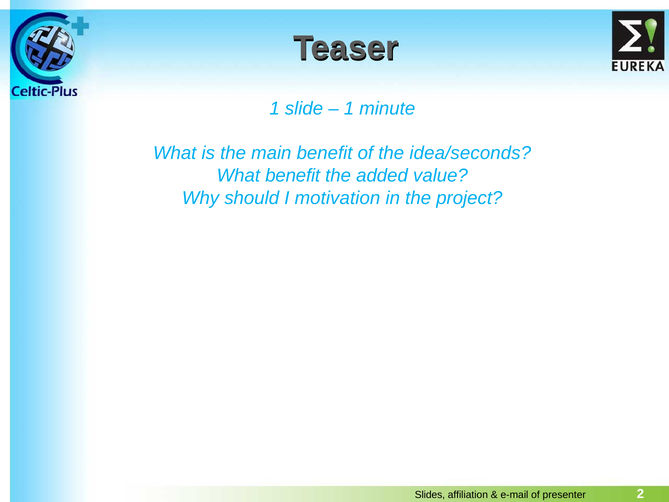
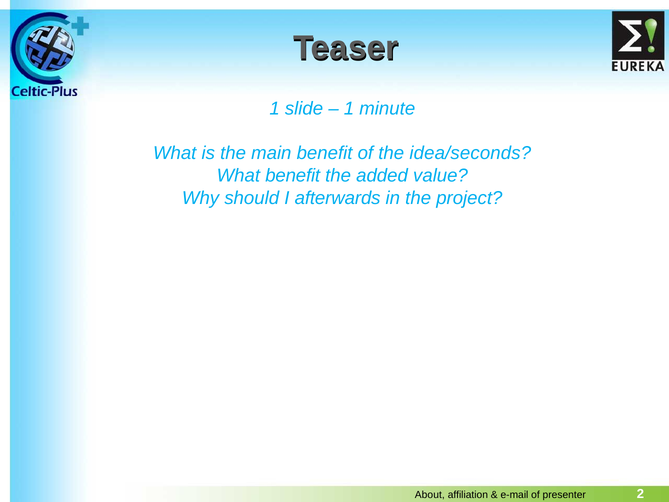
motivation: motivation -> afterwards (338, 198)
Slides: Slides -> About (430, 495)
